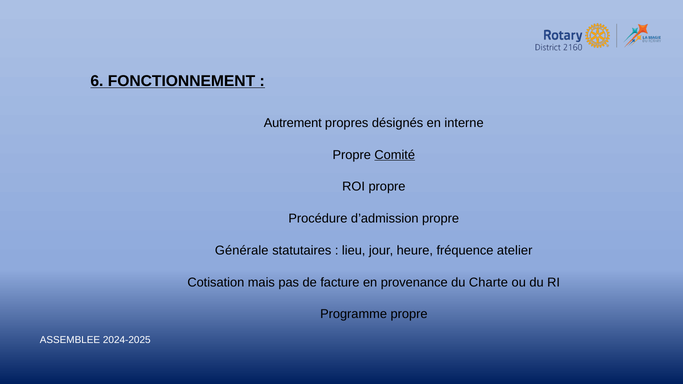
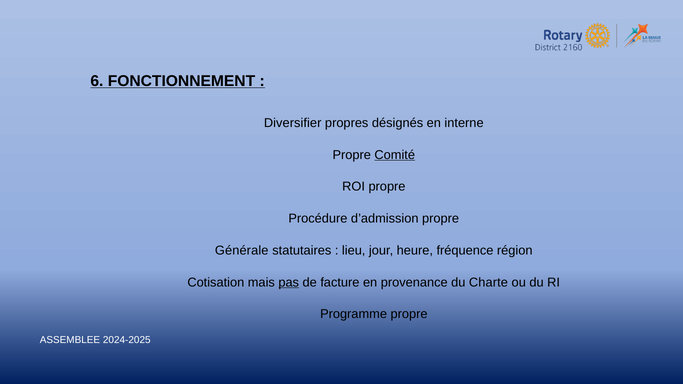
Autrement: Autrement -> Diversifier (293, 123)
atelier: atelier -> région (515, 251)
pas underline: none -> present (289, 282)
